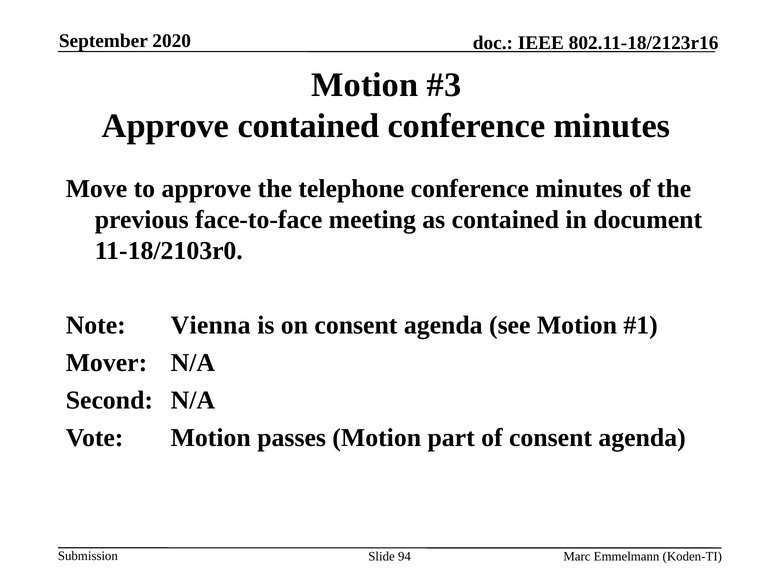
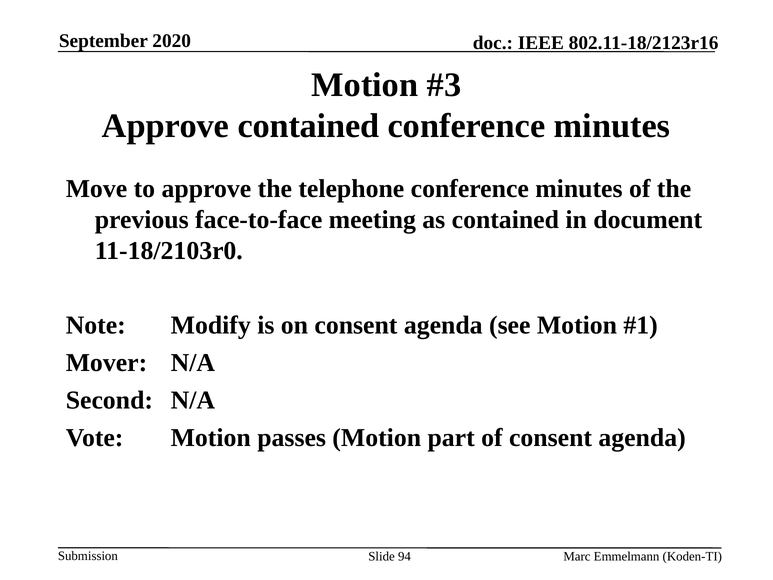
Vienna: Vienna -> Modify (211, 325)
